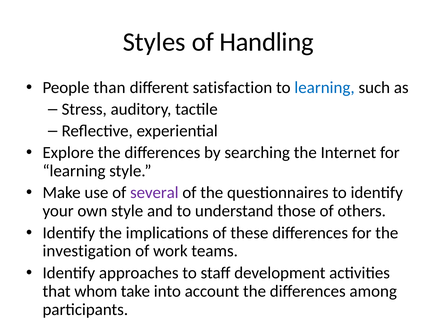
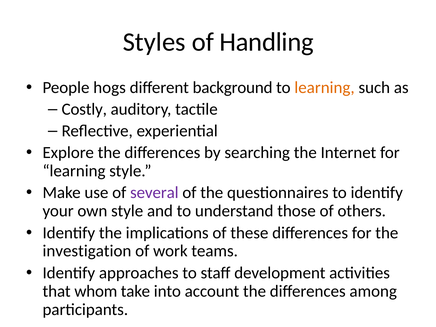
than: than -> hogs (110, 88)
satisfaction: satisfaction -> background (233, 88)
learning colour: blue -> orange (325, 88)
Stress: Stress -> Costly (84, 109)
